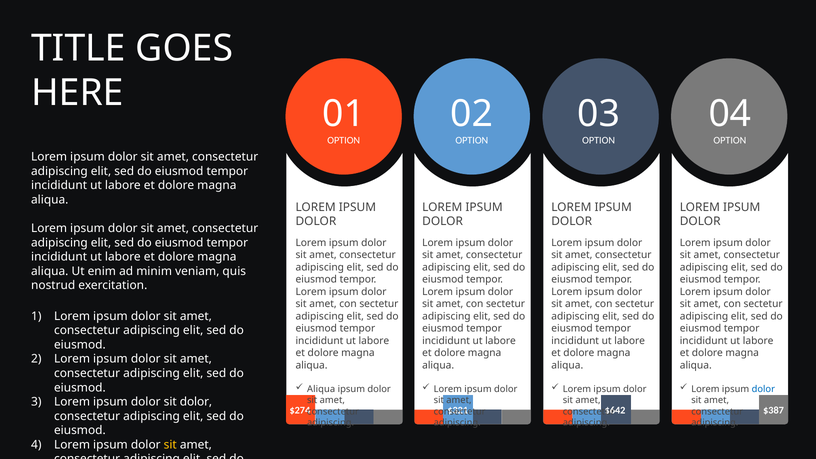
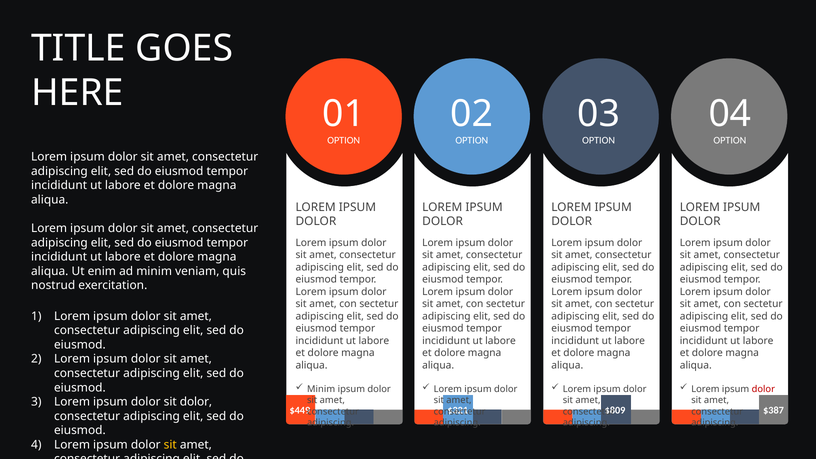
Aliqua: Aliqua -> Minim (321, 389)
dolor colour: blue -> red (763, 389)
$274: $274 -> $449 (300, 410)
$642: $642 -> $809 (615, 410)
